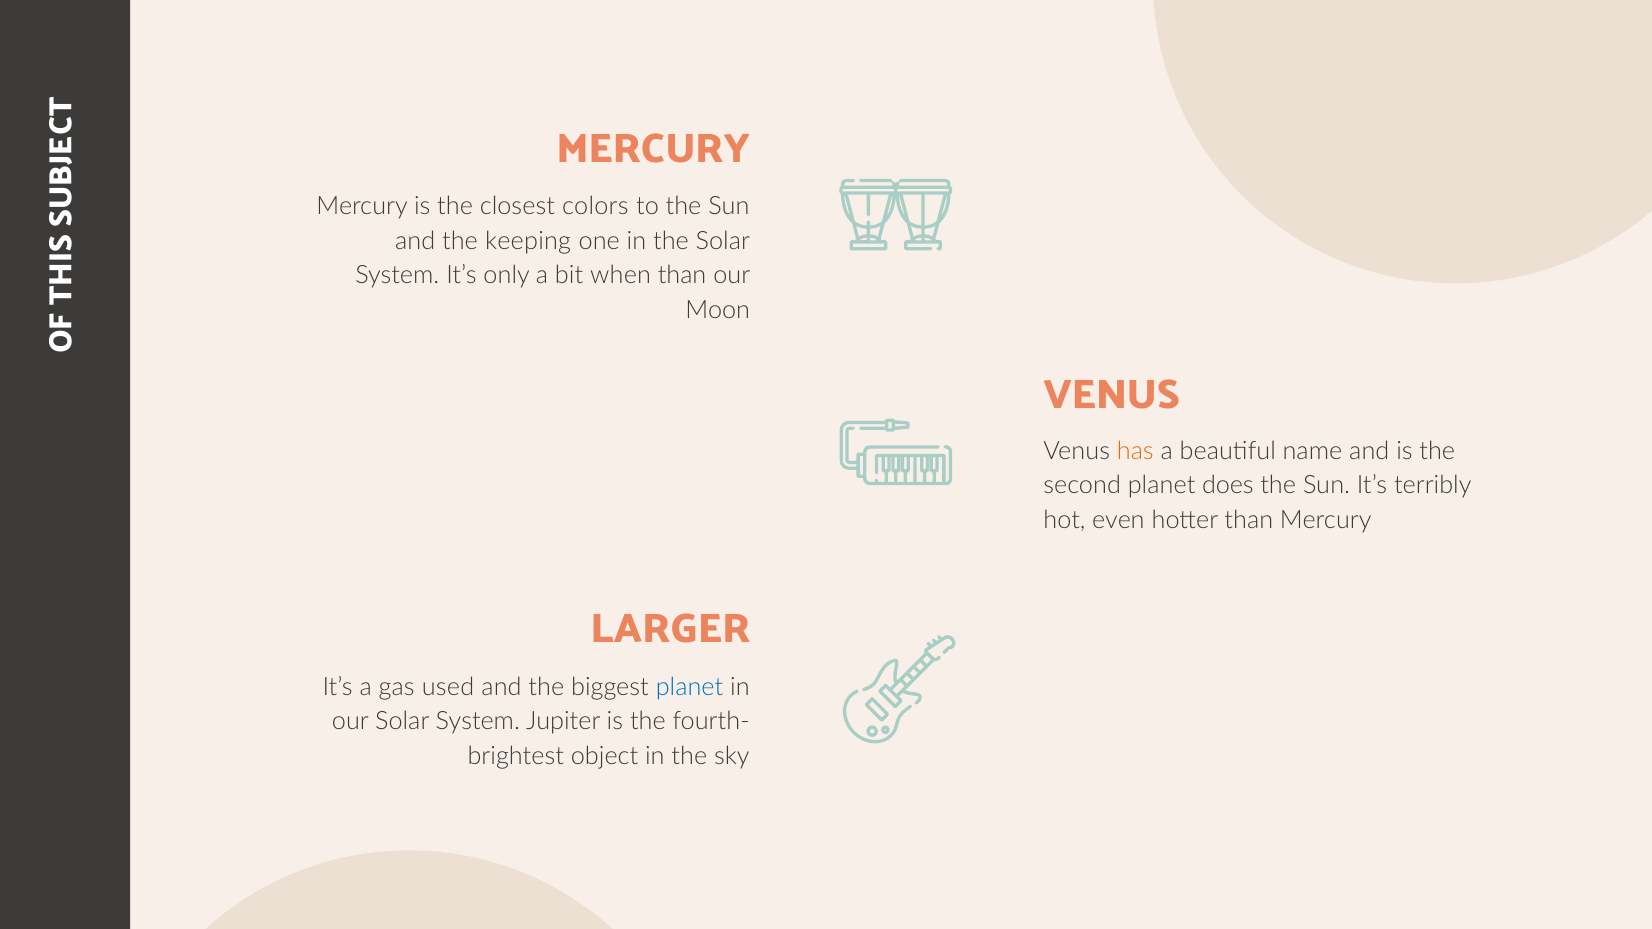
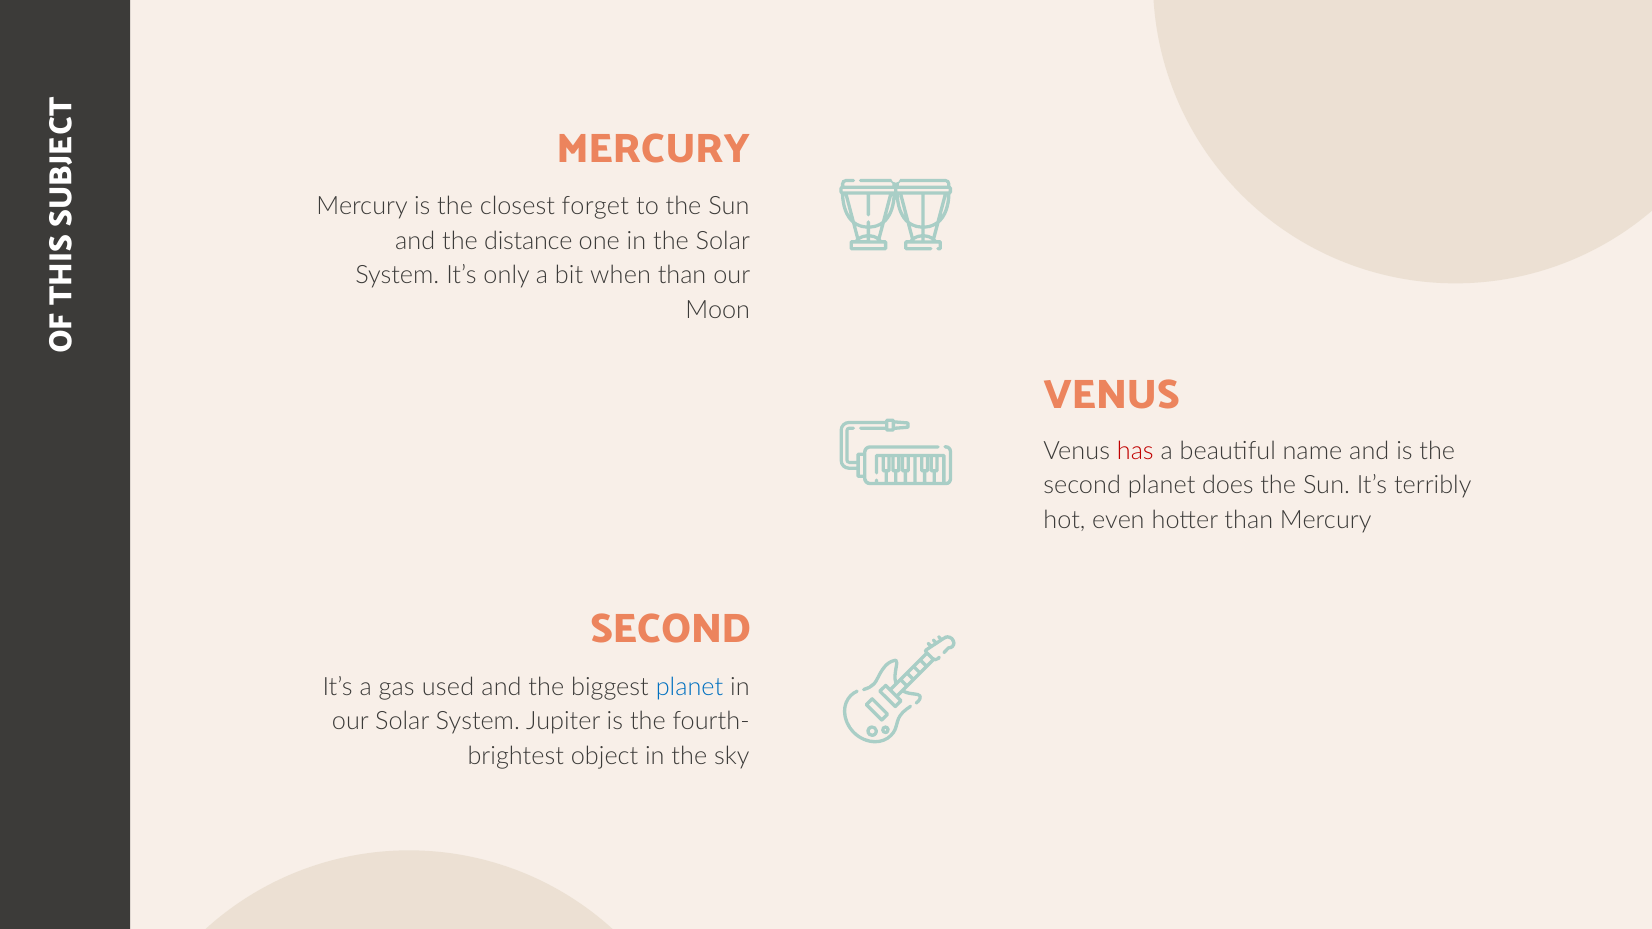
colors: colors -> forget (595, 206)
keeping: keeping -> distance (528, 241)
has colour: orange -> red (1135, 451)
LARGER: LARGER -> SECOND (671, 629)
